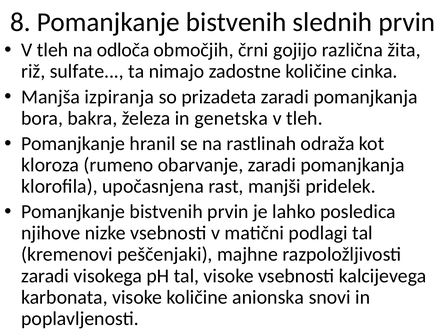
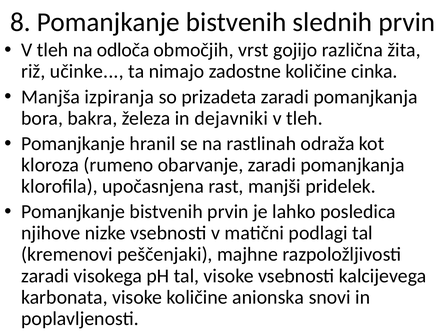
črni: črni -> vrst (253, 50)
sulfate: sulfate -> učinke (87, 72)
genetska: genetska -> dejavniki (231, 118)
